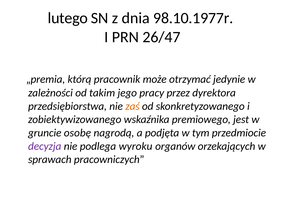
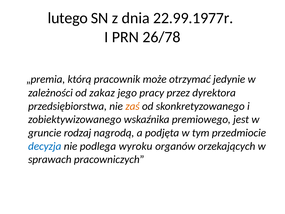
98.10.1977r: 98.10.1977r -> 22.99.1977r (193, 18)
26/47: 26/47 -> 26/78 (161, 37)
takim: takim -> zakaz (102, 93)
osobę: osobę -> rodzaj (78, 133)
decyzja colour: purple -> blue (45, 146)
